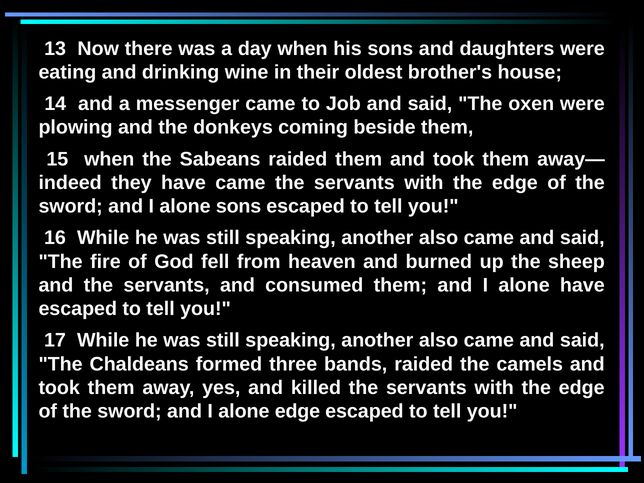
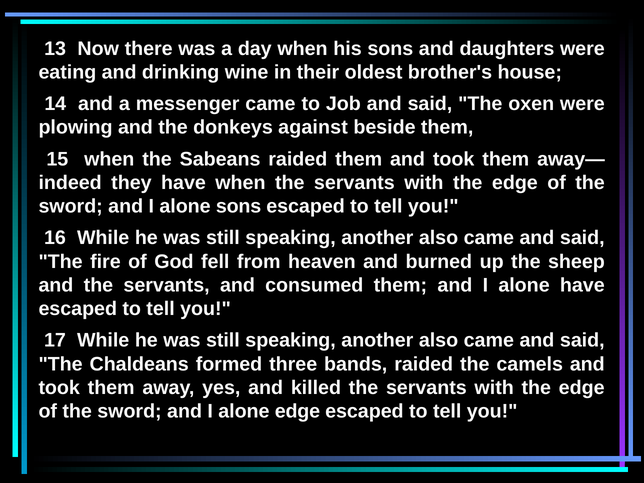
coming: coming -> against (313, 127)
have came: came -> when (240, 183)
